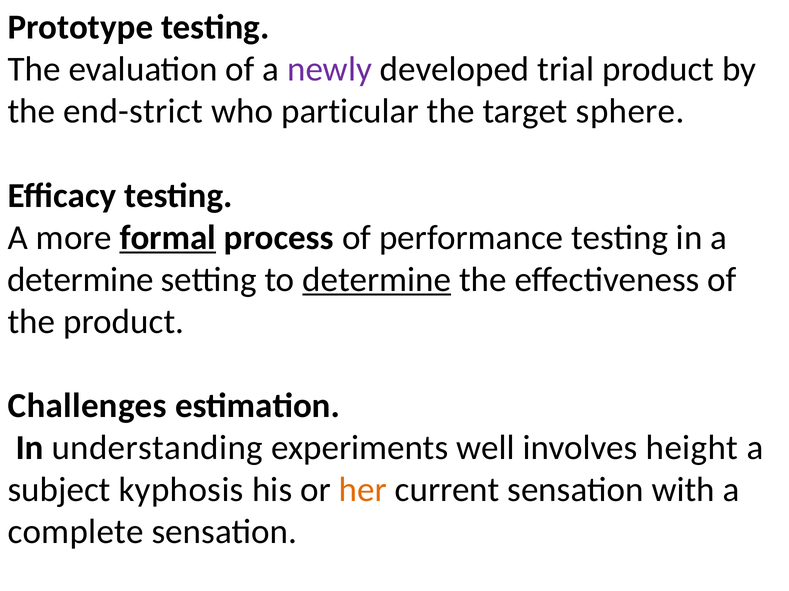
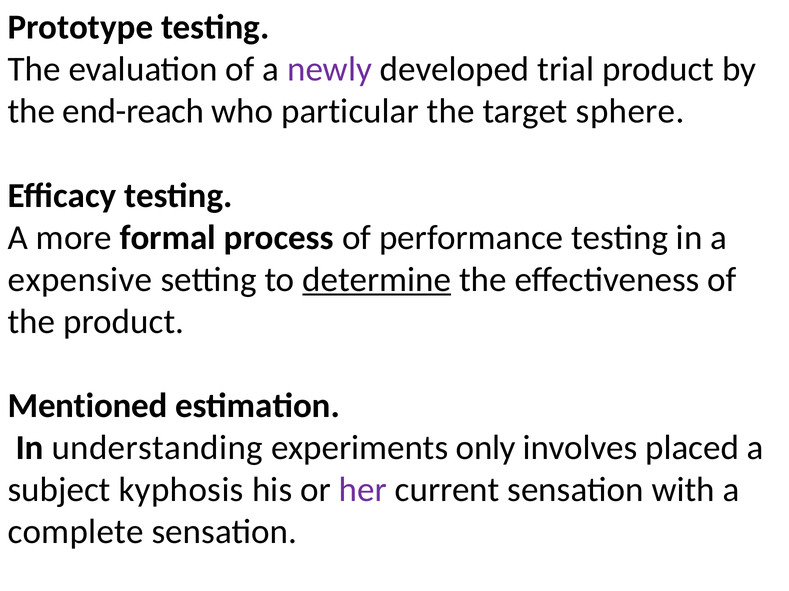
end-strict: end-strict -> end-reach (133, 112)
formal underline: present -> none (168, 238)
determine: determine -> expensive (80, 280)
Challenges: Challenges -> Mentioned (88, 406)
well: well -> only (486, 448)
height: height -> placed (692, 448)
her colour: orange -> purple (363, 490)
